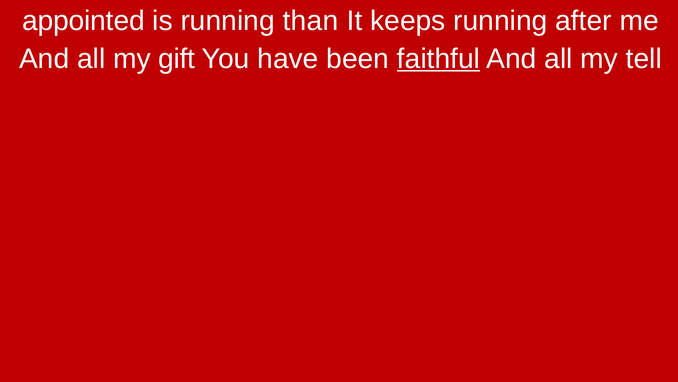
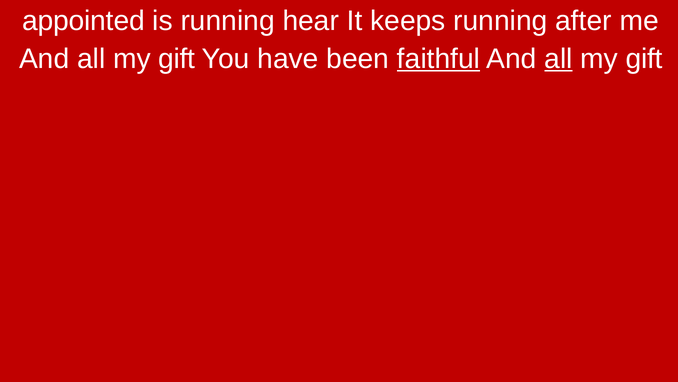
than: than -> hear (311, 21)
all underline: none -> present (559, 59)
tell: tell -> gift (644, 59)
